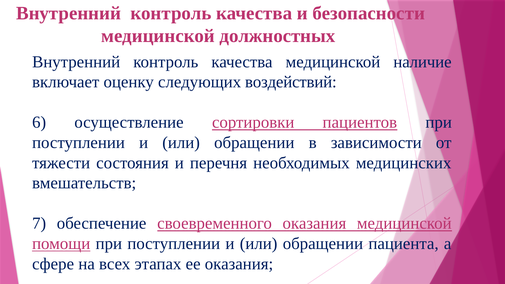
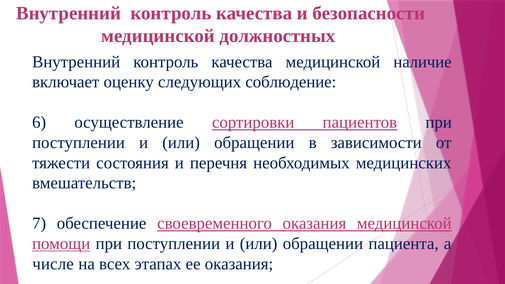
воздействий: воздействий -> соблюдение (291, 82)
сфере: сфере -> числе (53, 264)
